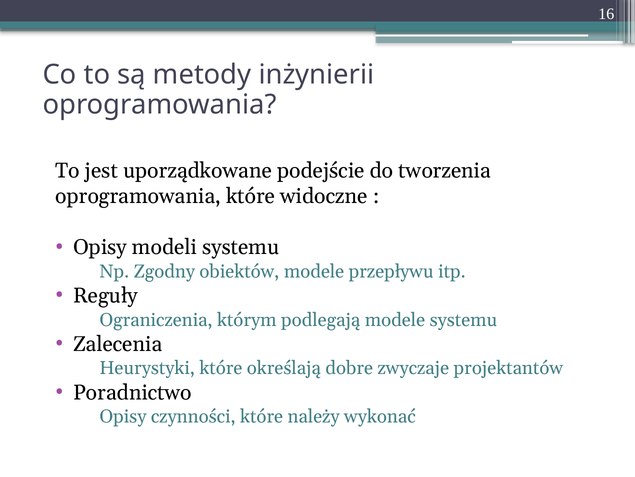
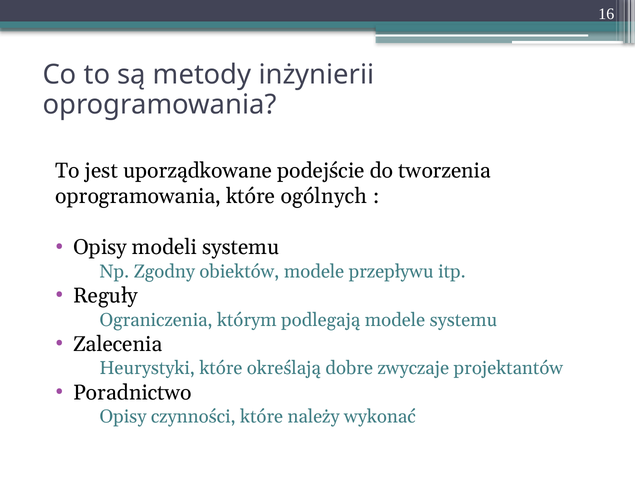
widoczne: widoczne -> ogólnych (324, 196)
